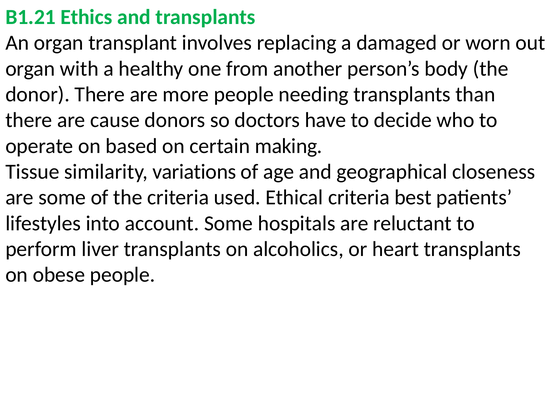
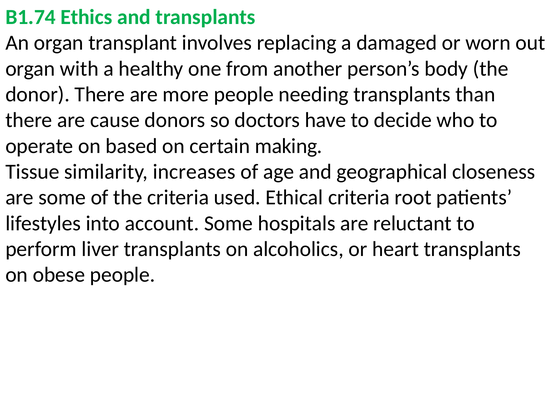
B1.21: B1.21 -> B1.74 (31, 17)
variations: variations -> increases (194, 172)
best: best -> root (413, 198)
